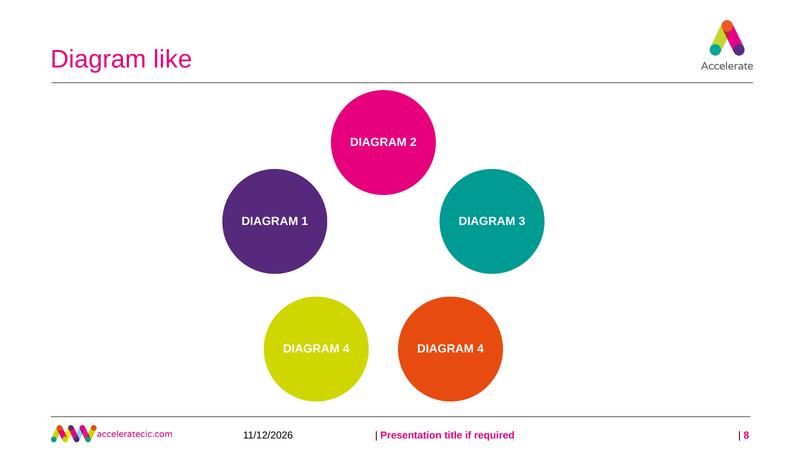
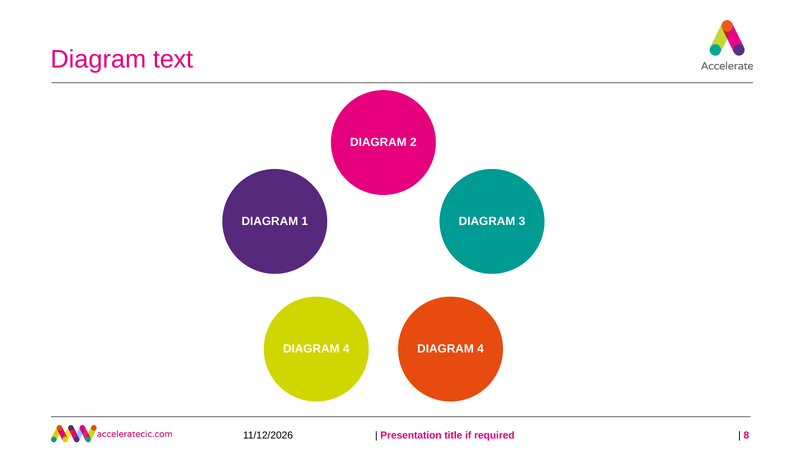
like: like -> text (173, 59)
